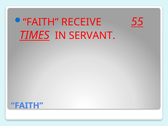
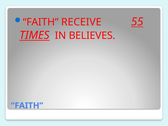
SERVANT: SERVANT -> BELIEVES (92, 36)
